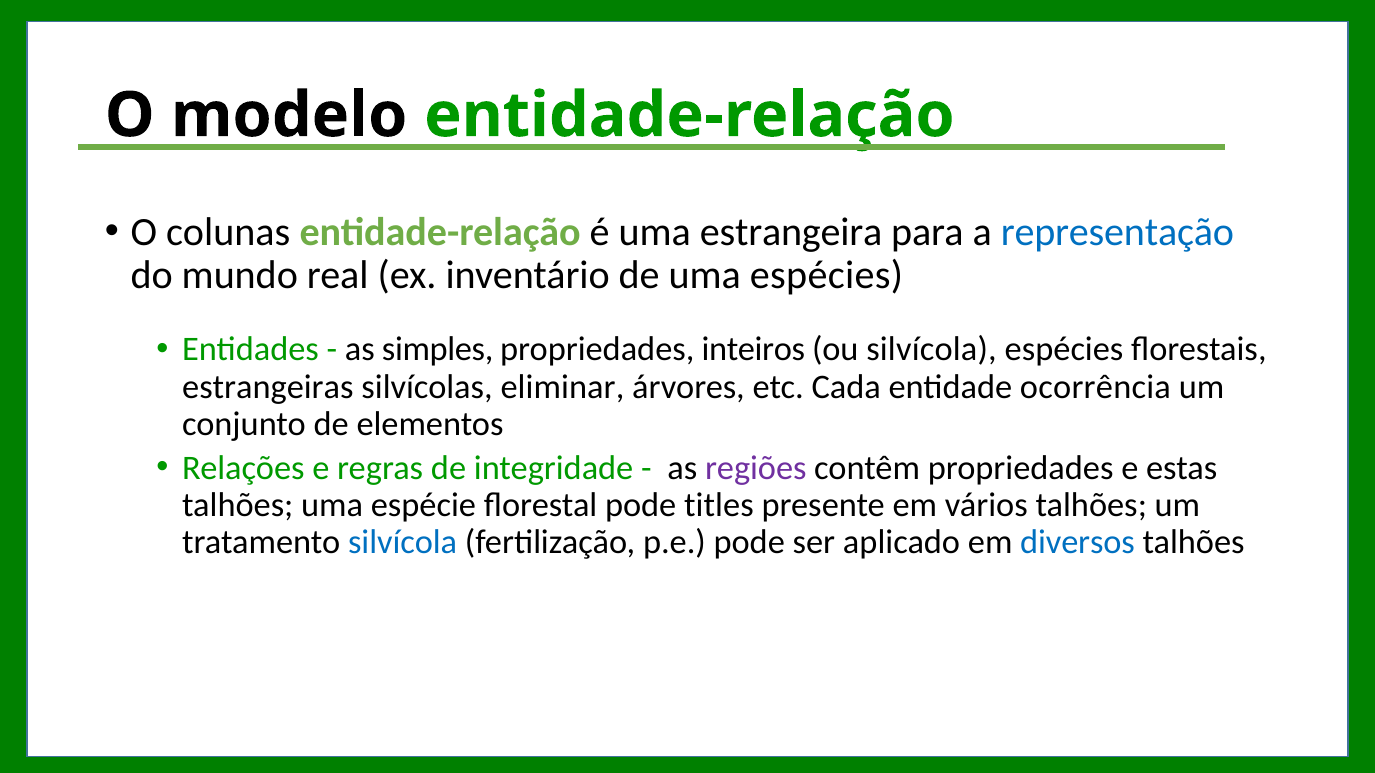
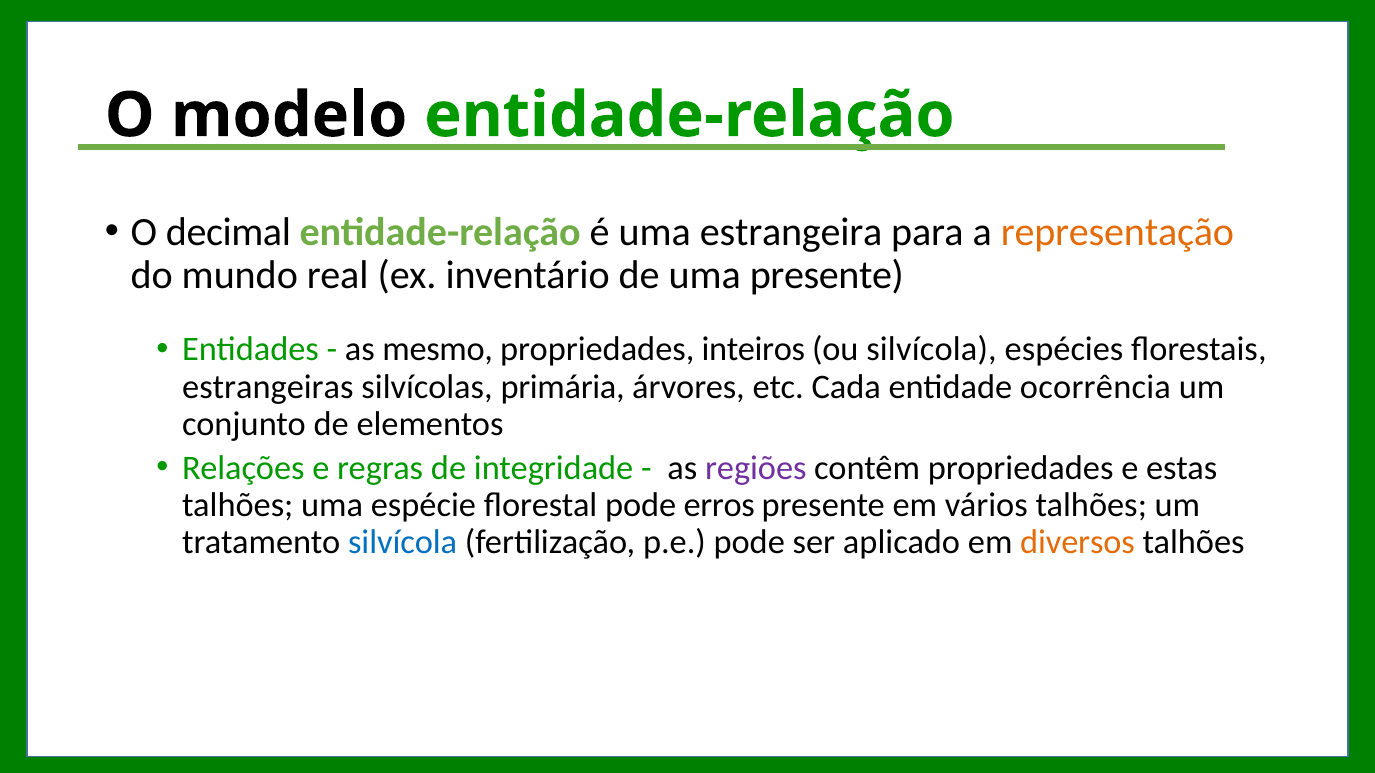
colunas: colunas -> decimal (228, 232)
representação colour: blue -> orange (1117, 232)
uma espécies: espécies -> presente (827, 276)
simples: simples -> mesmo (438, 350)
eliminar: eliminar -> primária (563, 387)
titles: titles -> erros (719, 505)
diversos colour: blue -> orange (1078, 542)
